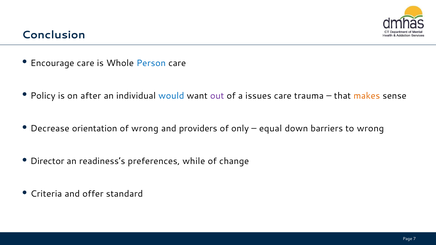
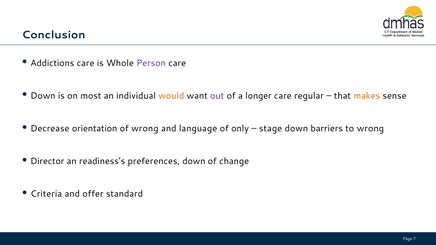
Encourage: Encourage -> Addictions (52, 63)
Person colour: blue -> purple (151, 63)
Policy: Policy -> Down (43, 96)
after: after -> most (91, 96)
would colour: blue -> orange (171, 96)
issues: issues -> longer (258, 96)
trauma: trauma -> regular (309, 96)
providers: providers -> language (198, 129)
equal: equal -> stage (271, 129)
preferences while: while -> down (194, 161)
